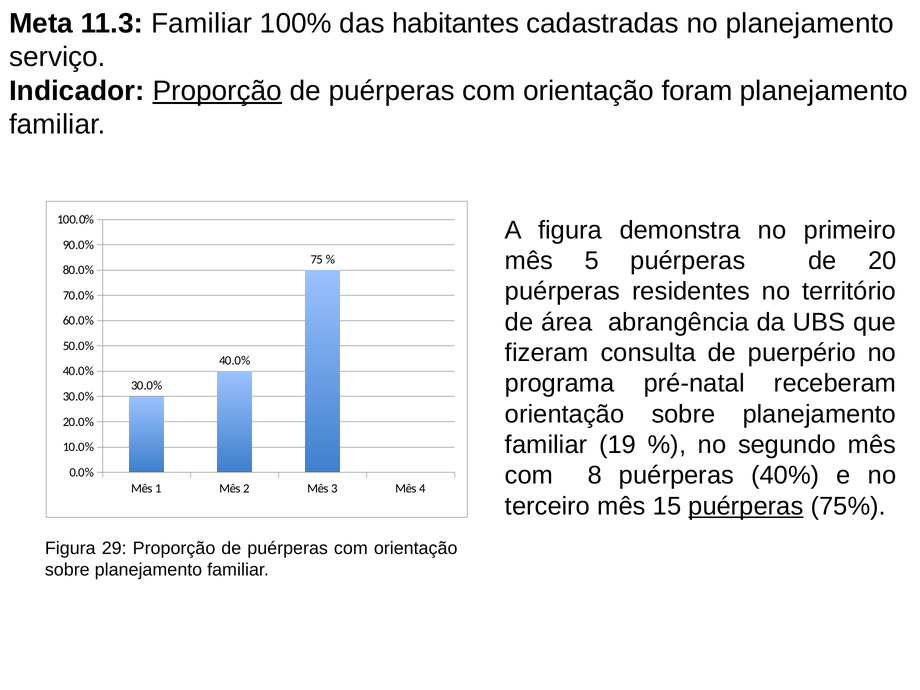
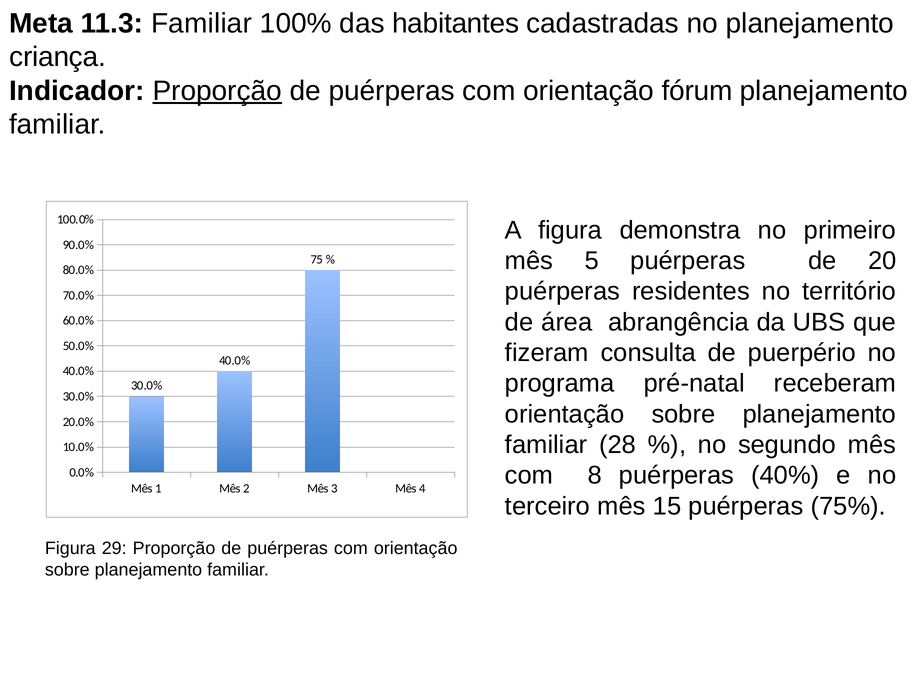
serviço: serviço -> criança (58, 57)
foram: foram -> fórum (697, 91)
19: 19 -> 28 (618, 445)
puérperas underline: present -> none (746, 506)
